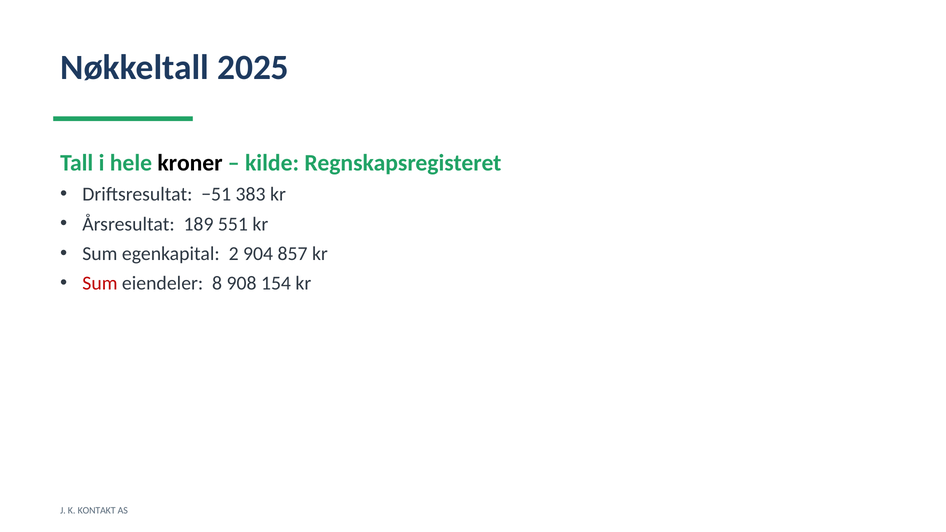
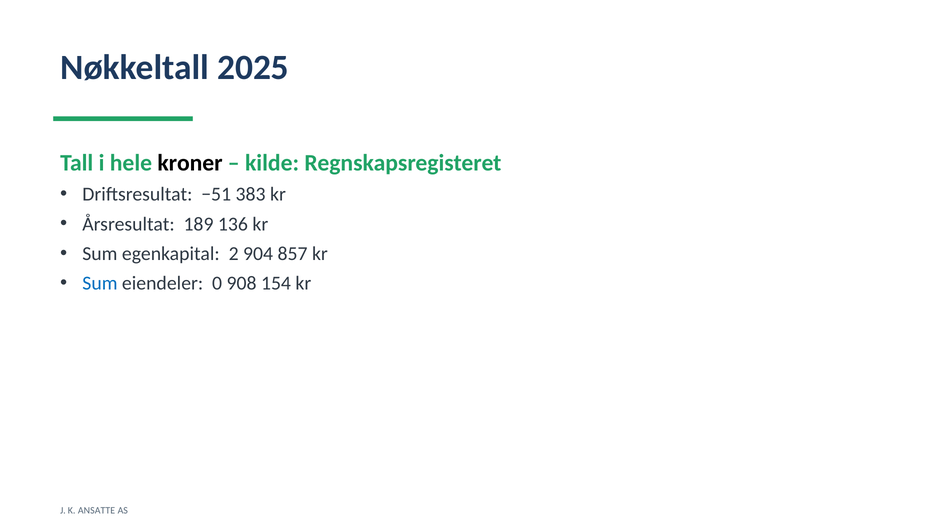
551: 551 -> 136 (233, 224)
Sum colour: red -> blue (100, 283)
8: 8 -> 0 (217, 283)
KONTAKT: KONTAKT -> ANSATTE (97, 511)
